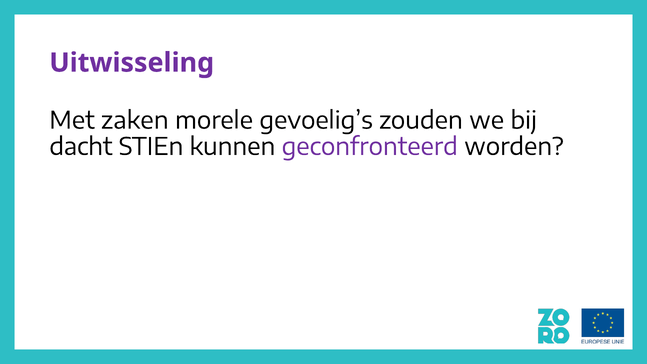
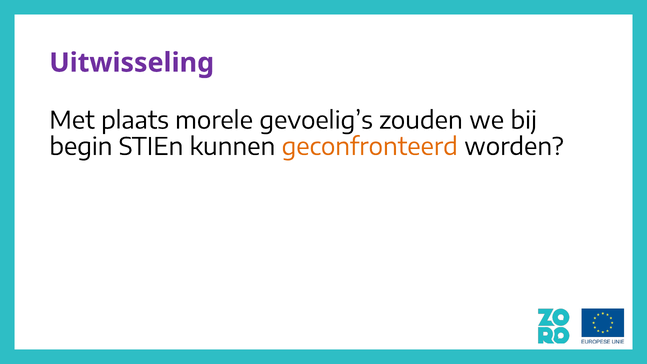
zaken: zaken -> plaats (135, 121)
dacht: dacht -> begin (81, 147)
geconfronteerd colour: purple -> orange (370, 147)
